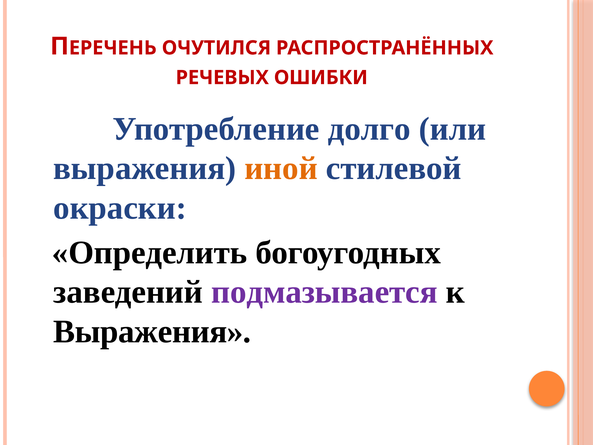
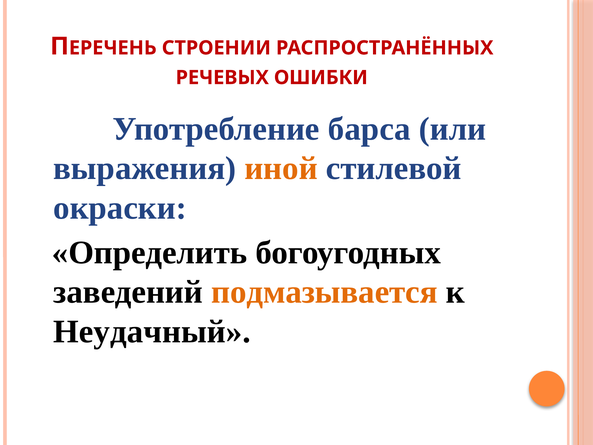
ОЧУТИЛСЯ: ОЧУТИЛСЯ -> СТРОЕНИИ (216, 48)
долго: долго -> барса (369, 129)
подмазывается colour: purple -> orange (324, 292)
Выражения: Выражения -> Неудачный (152, 331)
